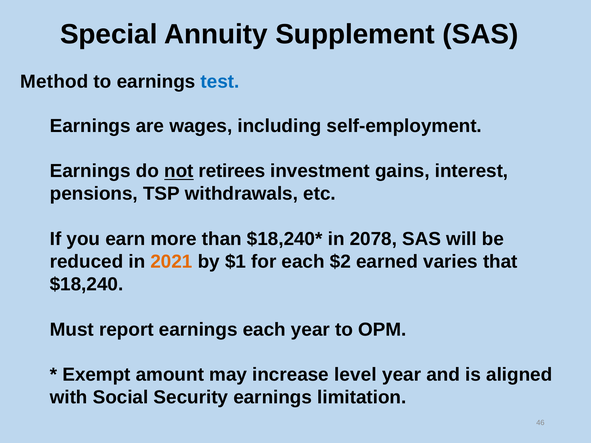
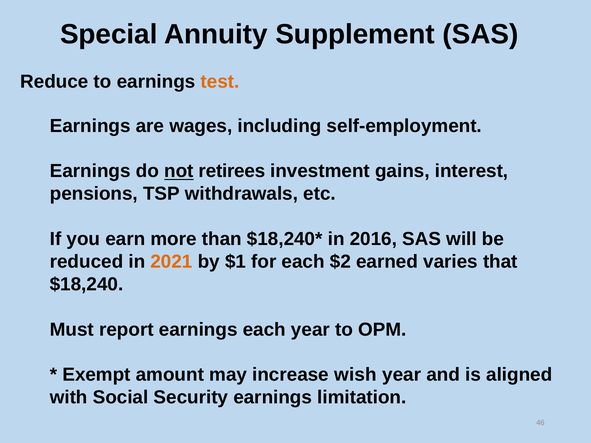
Method: Method -> Reduce (54, 82)
test colour: blue -> orange (220, 82)
2078: 2078 -> 2016 (373, 239)
level: level -> wish (355, 375)
